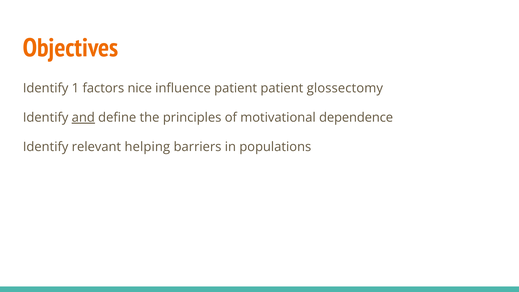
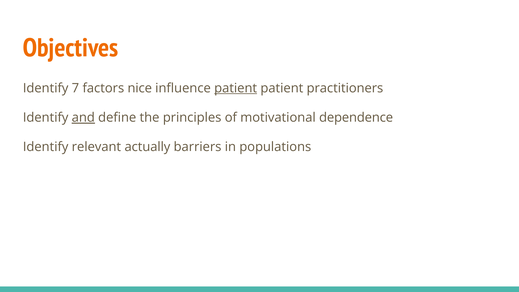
1: 1 -> 7 (75, 88)
patient underline: none -> present (236, 88)
glossectomy: glossectomy -> practitioners (345, 88)
helping: helping -> actually (147, 147)
